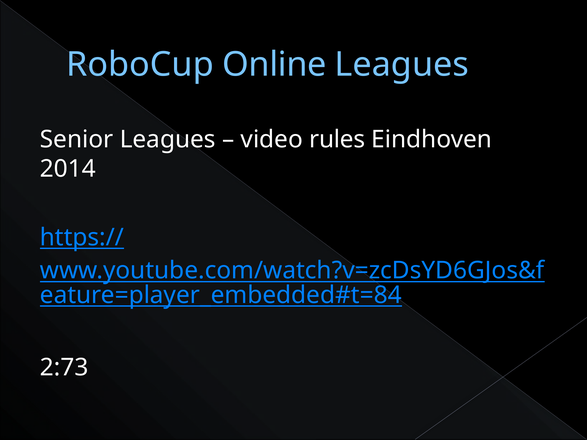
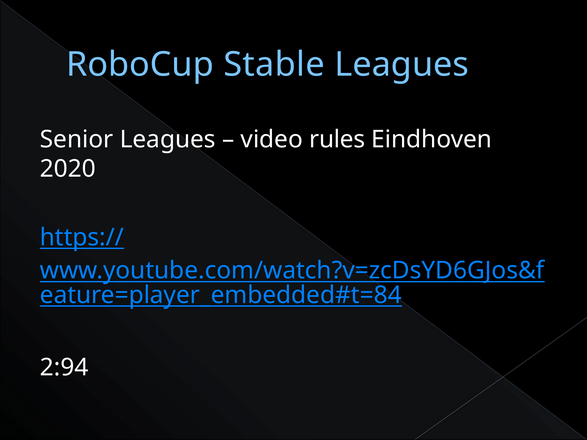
Online: Online -> Stable (274, 64)
2014: 2014 -> 2020 (68, 169)
2:73: 2:73 -> 2:94 (64, 368)
